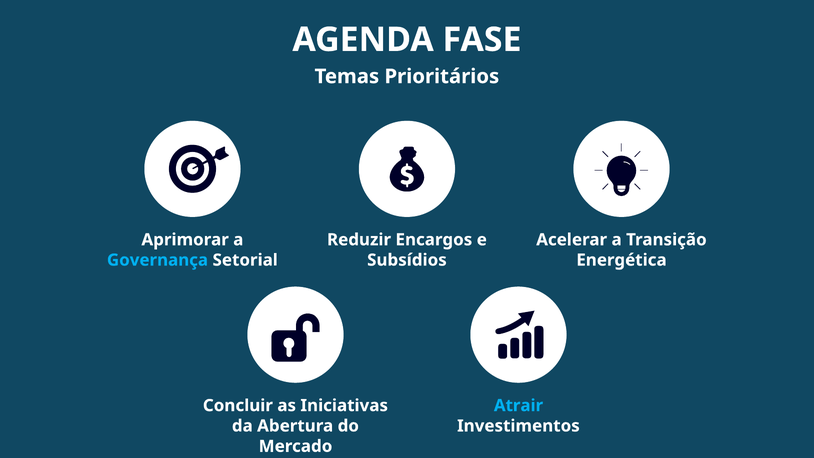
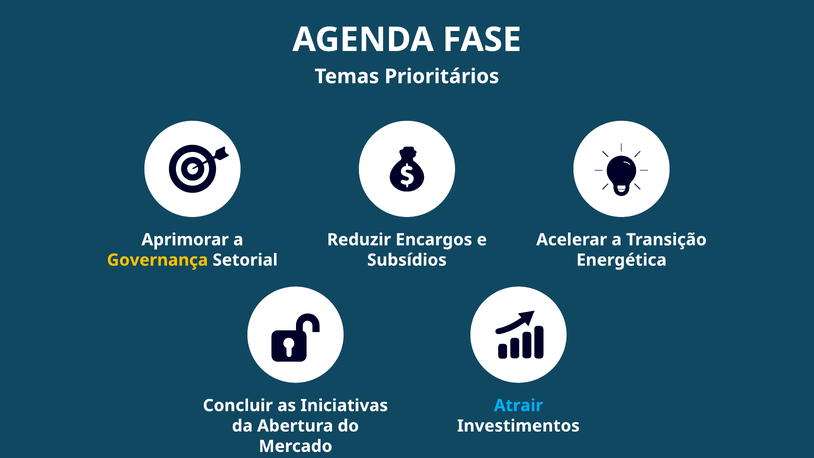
Governança colour: light blue -> yellow (157, 260)
